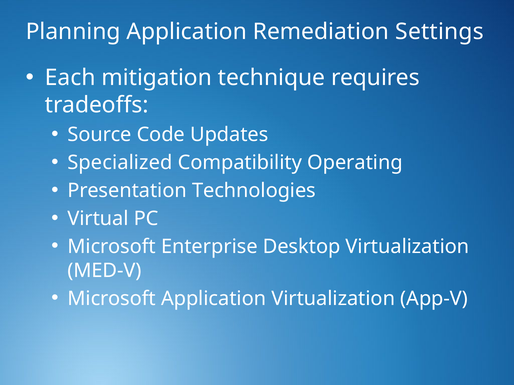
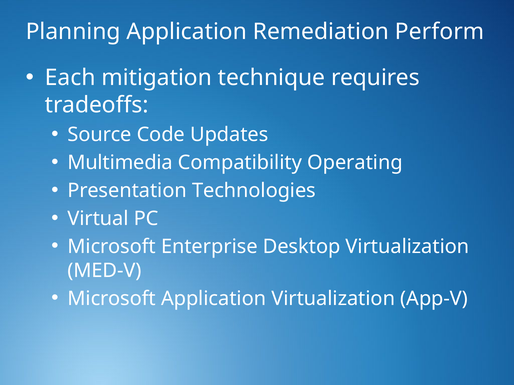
Settings: Settings -> Perform (440, 32)
Specialized: Specialized -> Multimedia (120, 163)
